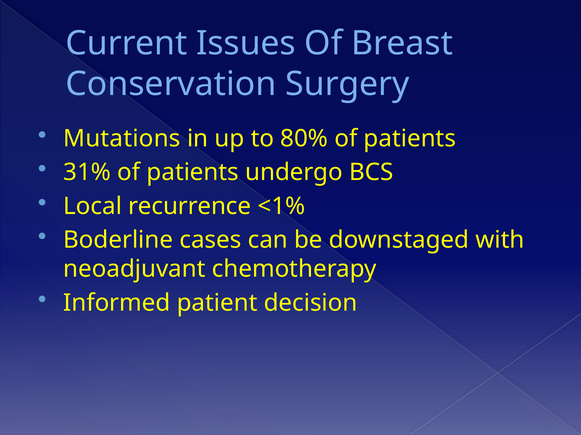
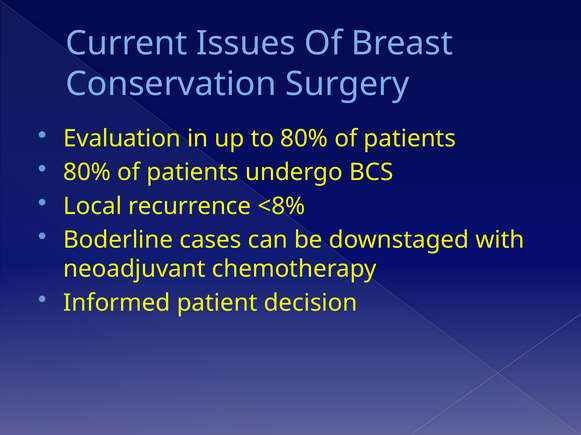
Mutations: Mutations -> Evaluation (122, 139)
31%: 31% -> 80% (87, 173)
<1%: <1% -> <8% (281, 207)
